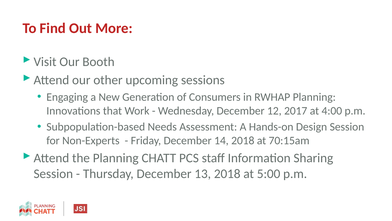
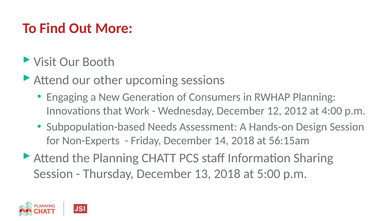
2017: 2017 -> 2012 (296, 111)
70:15am: 70:15am -> 56:15am (289, 140)
